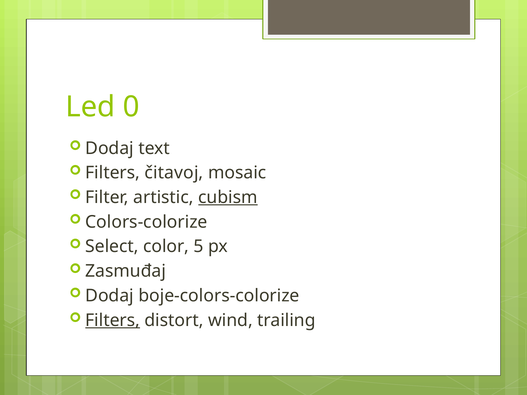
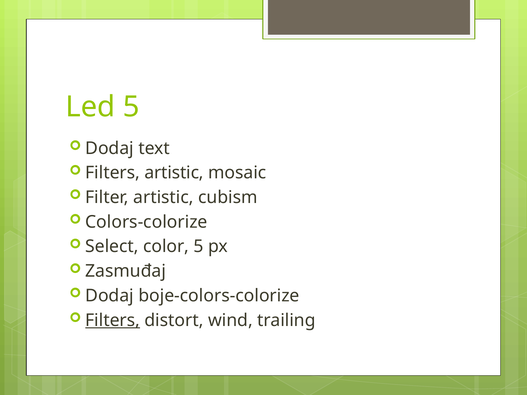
Led 0: 0 -> 5 (131, 107)
Filters čitavoj: čitavoj -> artistic (174, 173)
cubism underline: present -> none (228, 198)
